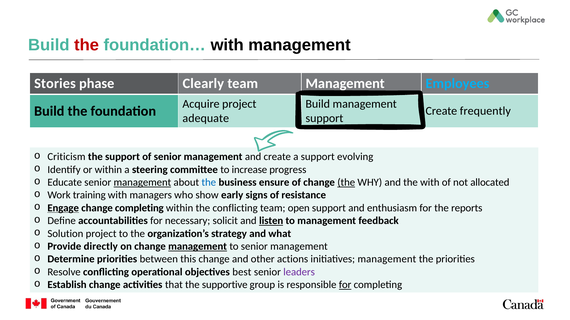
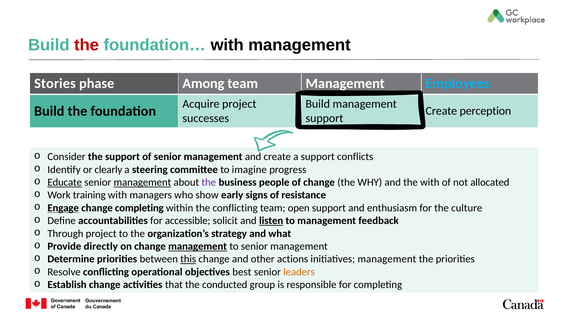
Clearly: Clearly -> Among (203, 84)
frequently: frequently -> perception (485, 111)
adequate: adequate -> successes (206, 119)
Criticism: Criticism -> Consider (66, 157)
evolving: evolving -> conflicts (355, 157)
or within: within -> clearly (108, 170)
increase: increase -> imagine (249, 170)
Educate underline: none -> present (65, 183)
the colour: blue -> purple (209, 183)
ensure: ensure -> people (274, 183)
the underline: present -> none (346, 183)
reports: reports -> culture (467, 208)
necessary: necessary -> accessible (188, 221)
Solution: Solution -> Through (65, 234)
this underline: none -> present (188, 260)
leaders colour: purple -> orange (299, 272)
supportive: supportive -> conducted (225, 285)
for underline: present -> none (345, 285)
